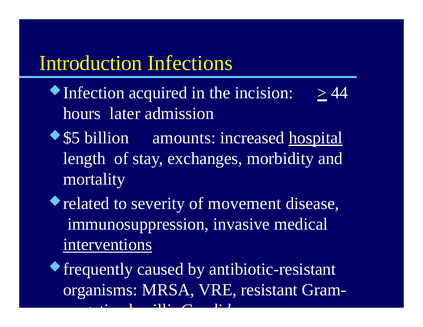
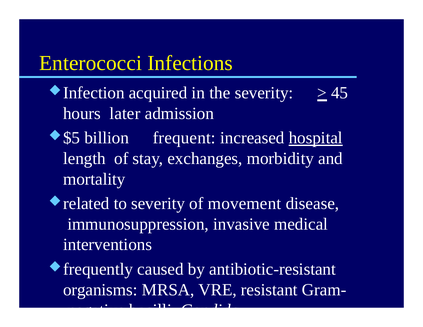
Introduction: Introduction -> Enterococci (91, 63)
the incision: incision -> severity (264, 93)
44: 44 -> 45 (340, 93)
amounts: amounts -> frequent (184, 138)
interventions underline: present -> none (108, 245)
